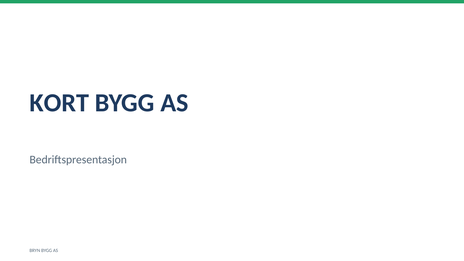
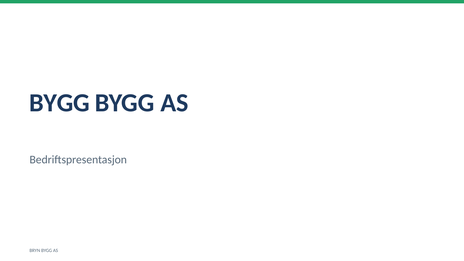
KORT: KORT -> BYGG (59, 103)
